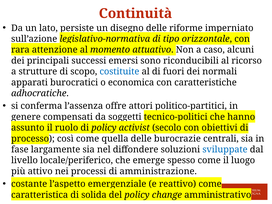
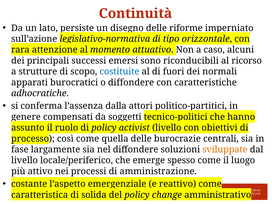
o economica: economica -> diffondere (131, 82)
offre: offre -> dalla (116, 106)
activist secolo: secolo -> livello (167, 128)
sviluppate colour: blue -> orange (225, 150)
